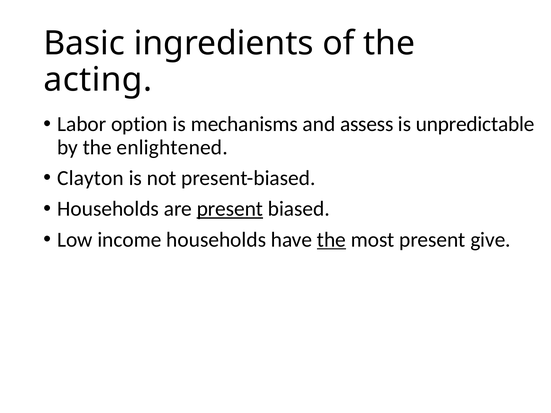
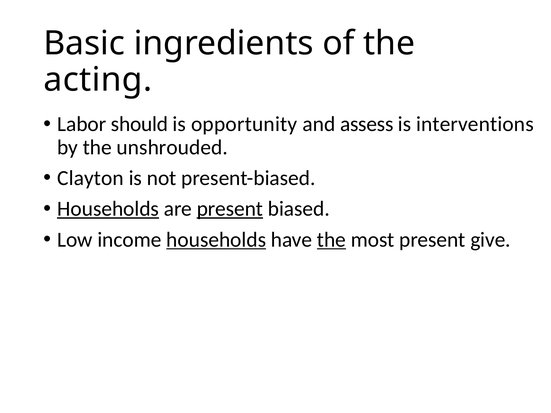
option: option -> should (140, 124)
mechanisms: mechanisms -> opportunity (244, 124)
unpredictable: unpredictable -> interventions (475, 124)
enlightened: enlightened -> unshrouded (172, 147)
Households underline: none -> present (108, 209)
households underline: none -> present (216, 240)
